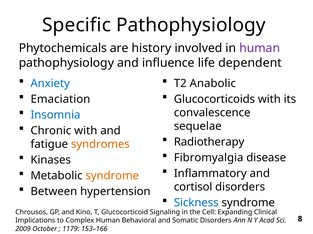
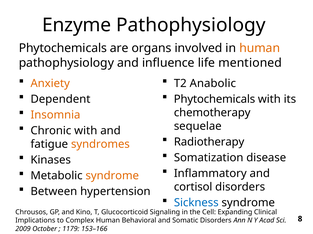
Specific: Specific -> Enzyme (77, 25)
history: history -> organs (151, 48)
human colour: purple -> orange (260, 48)
dependent: dependent -> mentioned (250, 63)
Anxiety colour: blue -> orange (50, 84)
Emaciation: Emaciation -> Dependent (60, 99)
Glucocorticoids: Glucocorticoids -> Phytochemicals (214, 99)
Insomnia colour: blue -> orange (55, 115)
convalescence: convalescence -> chemotherapy (212, 113)
Fibromyalgia: Fibromyalgia -> Somatization (209, 158)
